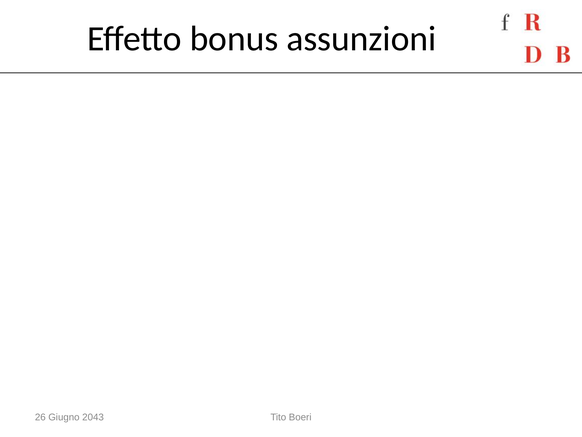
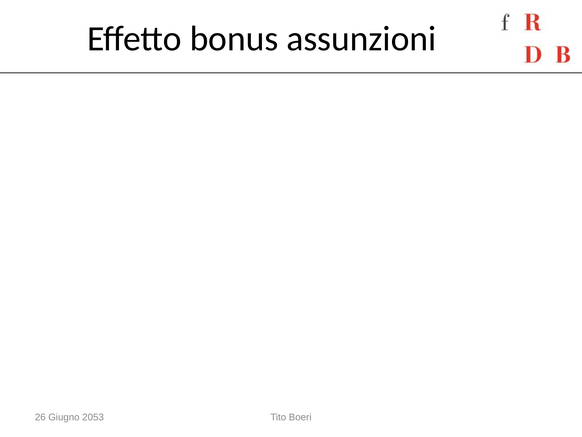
2043: 2043 -> 2053 (93, 417)
